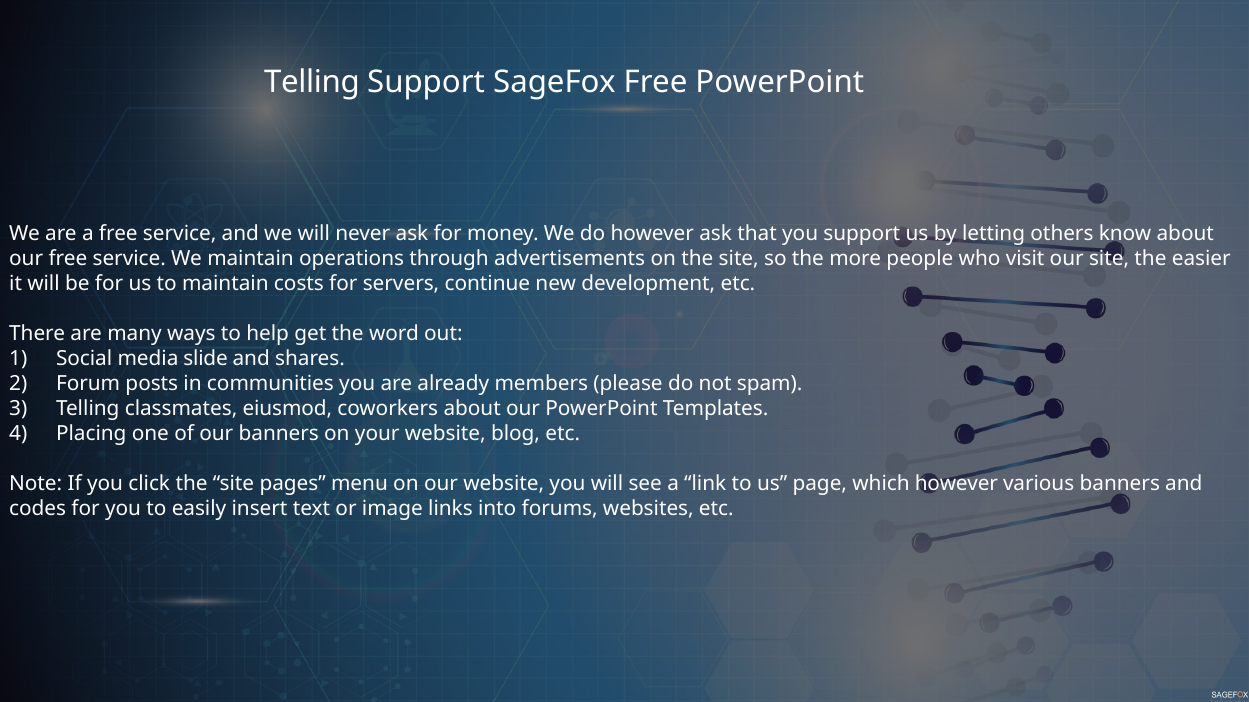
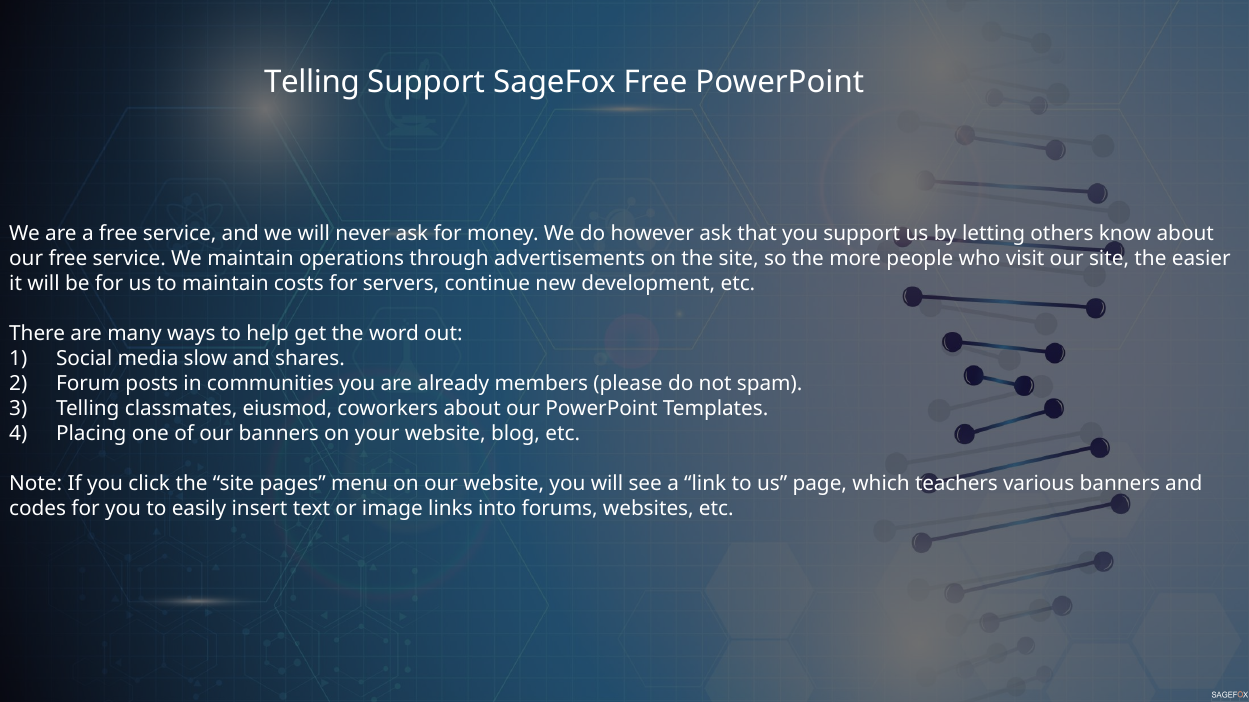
slide: slide -> slow (206, 359)
which however: however -> teachers (956, 484)
